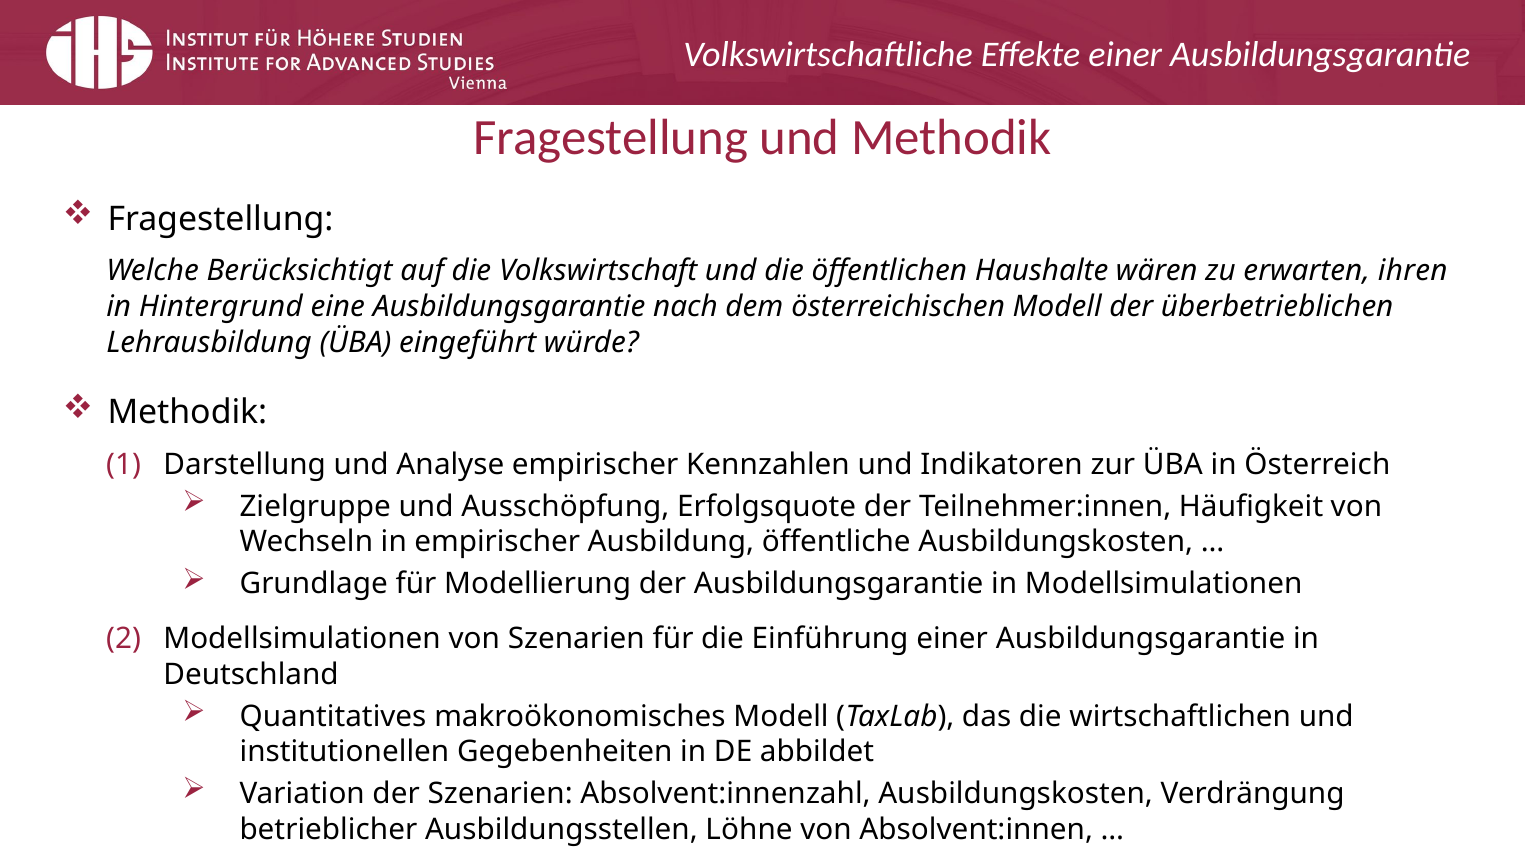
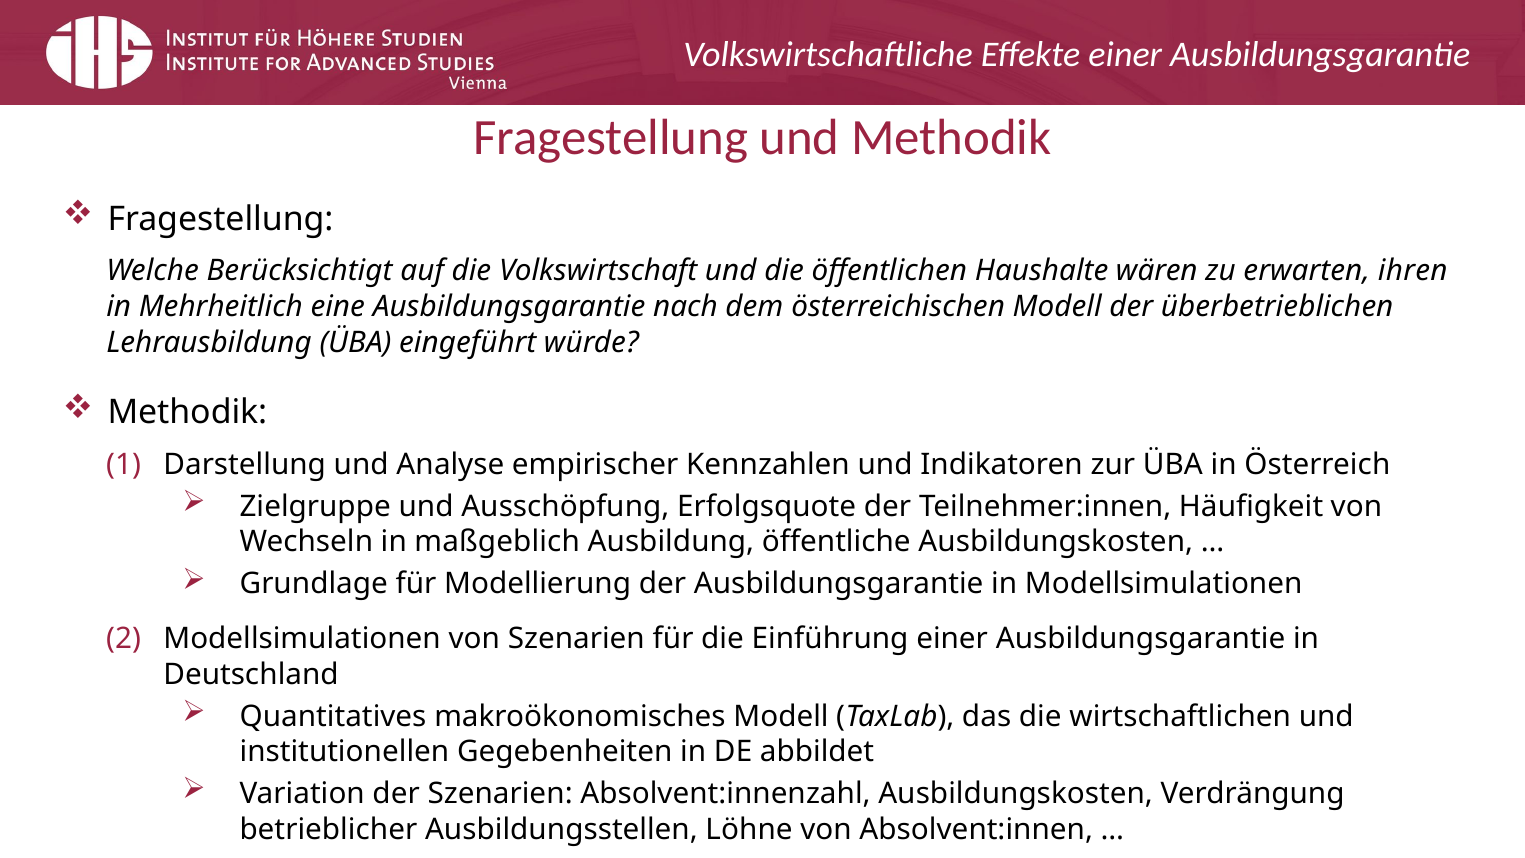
Hintergrund: Hintergrund -> Mehrheitlich (221, 307)
in empirischer: empirischer -> maßgeblich (497, 542)
